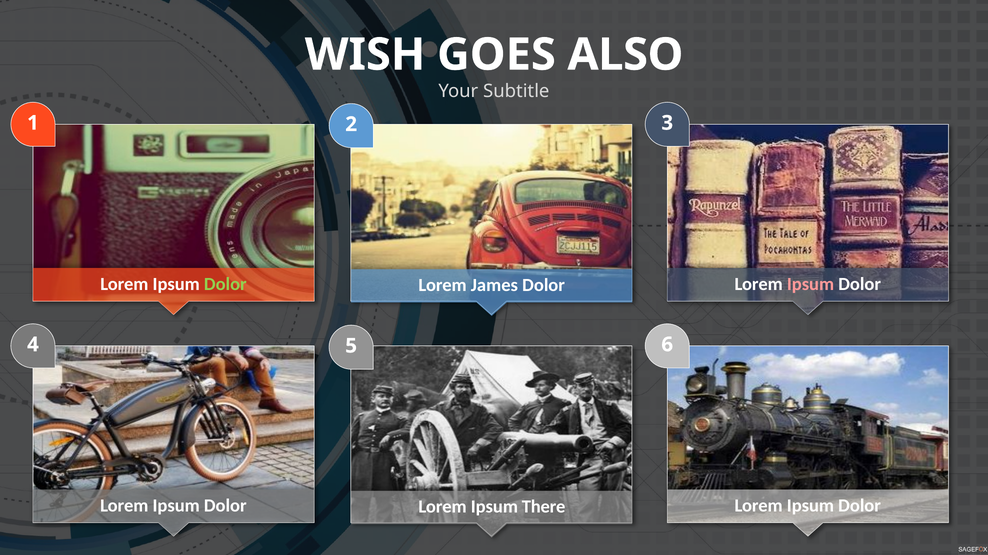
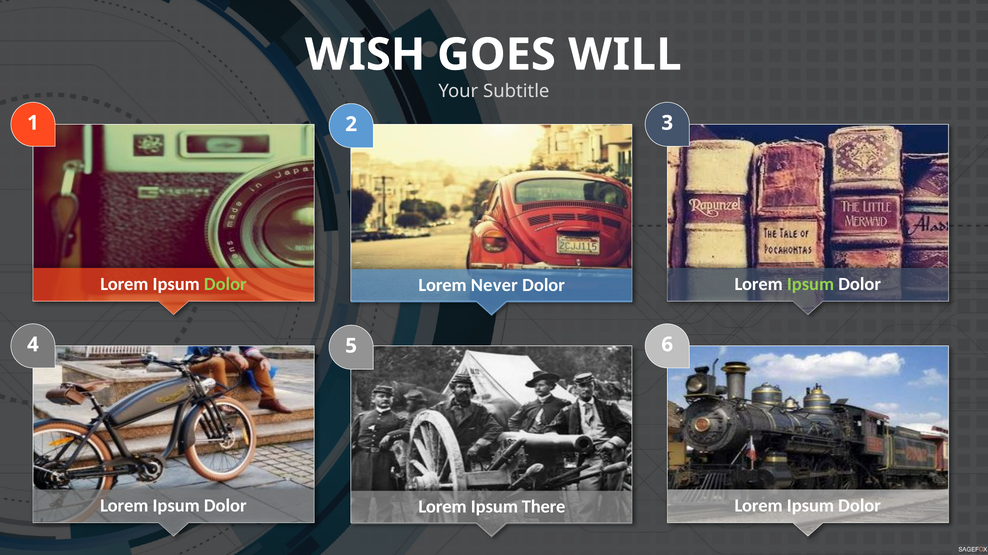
ALSO: ALSO -> WILL (625, 55)
Ipsum colour: pink -> light green (811, 284)
James: James -> Never (494, 286)
